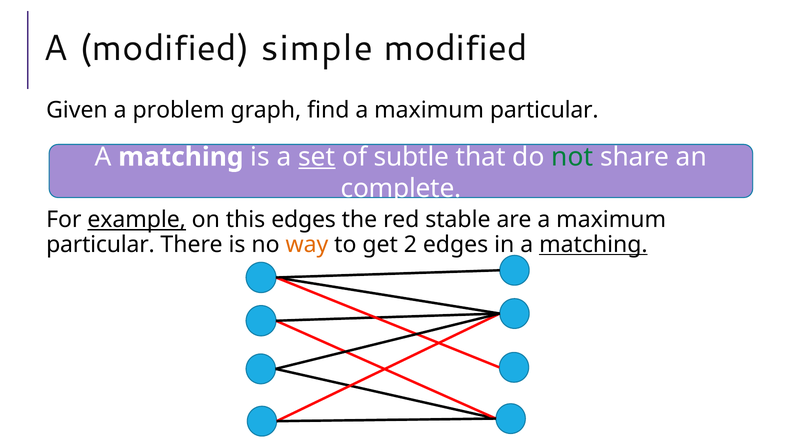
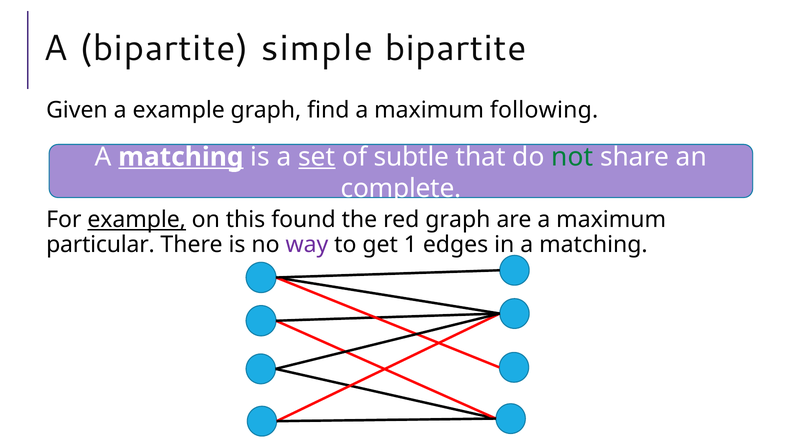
A modified: modified -> bipartite (164, 48)
simple modified: modified -> bipartite (456, 48)
a problem: problem -> example (179, 110)
find a maximum particular: particular -> following (544, 110)
matching underline: none -> present (181, 157)
this edges: edges -> found (303, 219)
red stable: stable -> graph (458, 219)
way colour: orange -> purple (307, 244)
2: 2 -> 1 (410, 244)
matching underline: present -> none (593, 244)
